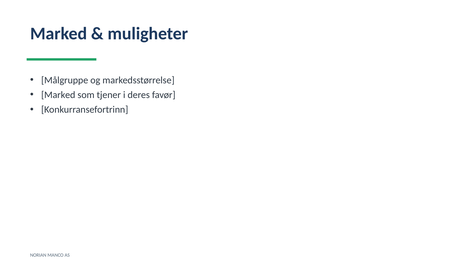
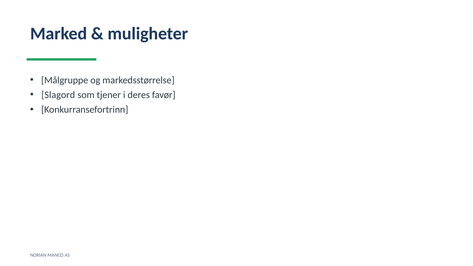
Marked: Marked -> Slagord (58, 95)
